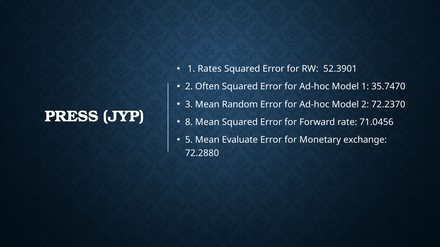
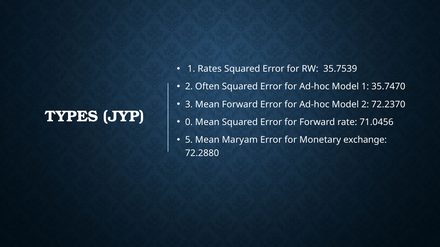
52.3901: 52.3901 -> 35.7539 (340, 69)
Mean Random: Random -> Forward (240, 105)
PRESS: PRESS -> TYPES (72, 117)
8: 8 -> 0 (189, 122)
Evaluate: Evaluate -> Maryam (240, 140)
